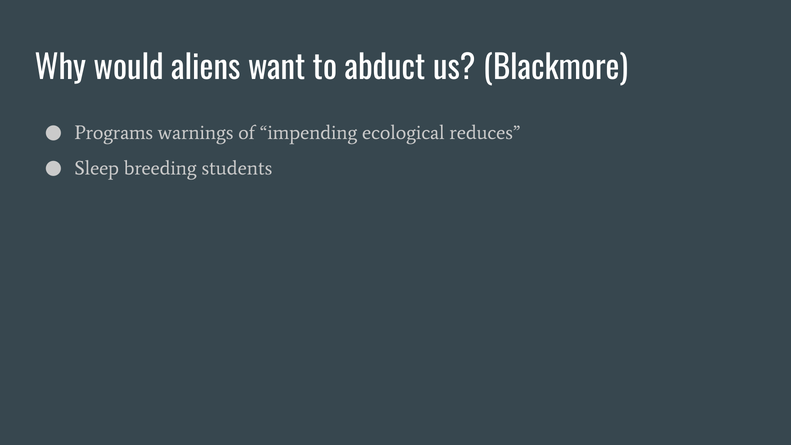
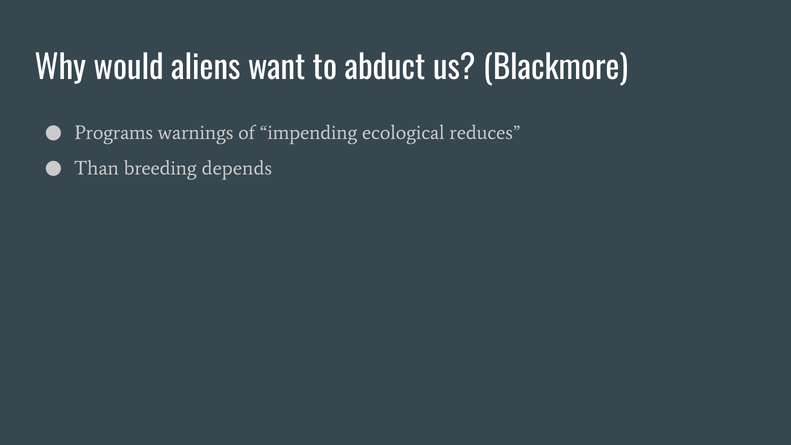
Sleep: Sleep -> Than (97, 168)
students: students -> depends (237, 168)
